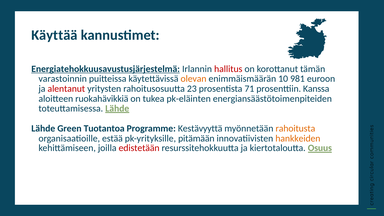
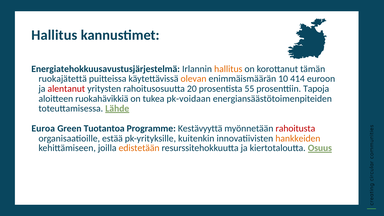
Käyttää: Käyttää -> Hallitus (54, 35)
Energiatehokkuusavustusjärjestelmä underline: present -> none (106, 69)
hallitus colour: red -> orange (228, 69)
varastoinnin: varastoinnin -> ruokajätettä (63, 79)
981: 981 -> 414 (297, 79)
23: 23 -> 20 (192, 89)
71: 71 -> 55 (249, 89)
Kanssa: Kanssa -> Tapoja (316, 89)
pk-eläinten: pk-eläinten -> pk-voidaan (189, 99)
Lähde: Lähde -> Euroa (43, 128)
rahoitusta colour: orange -> red (295, 128)
pitämään: pitämään -> kuitenkin (196, 138)
edistetään colour: red -> orange (139, 148)
